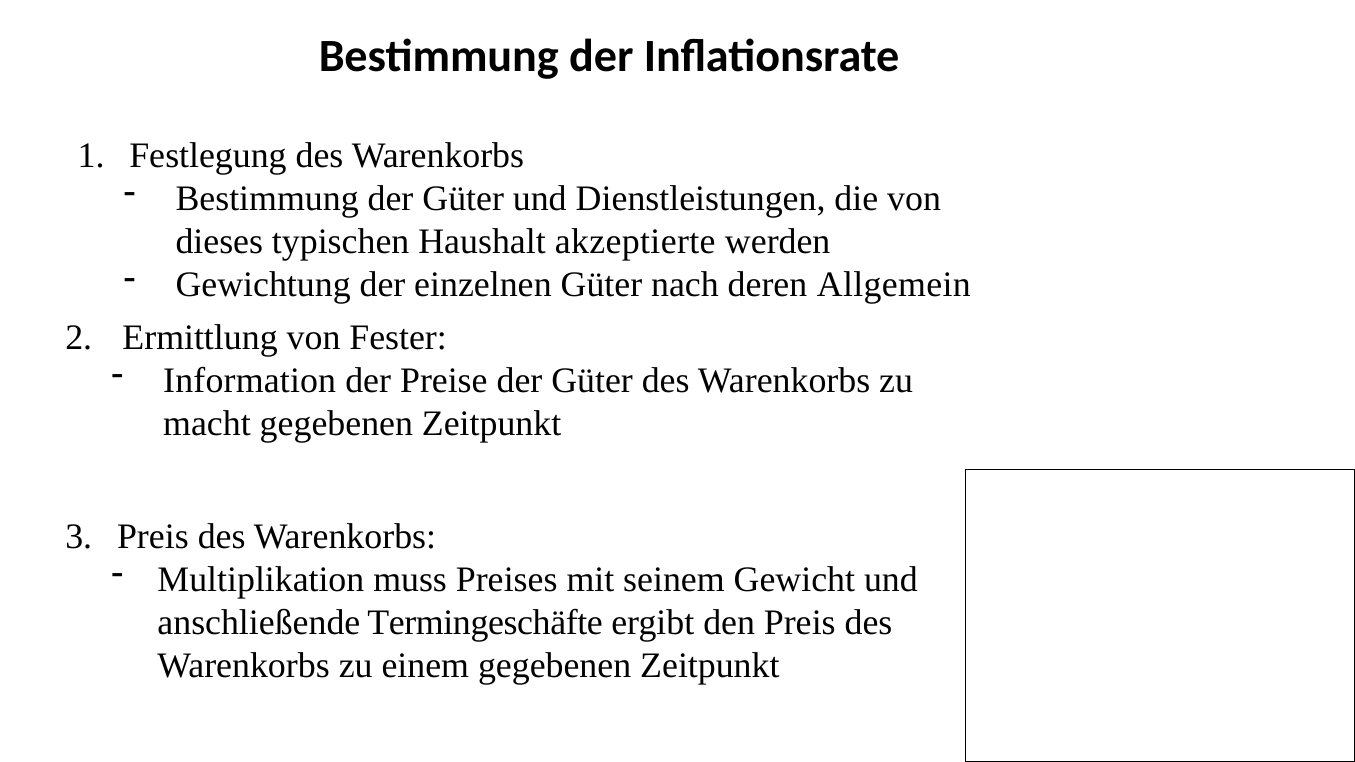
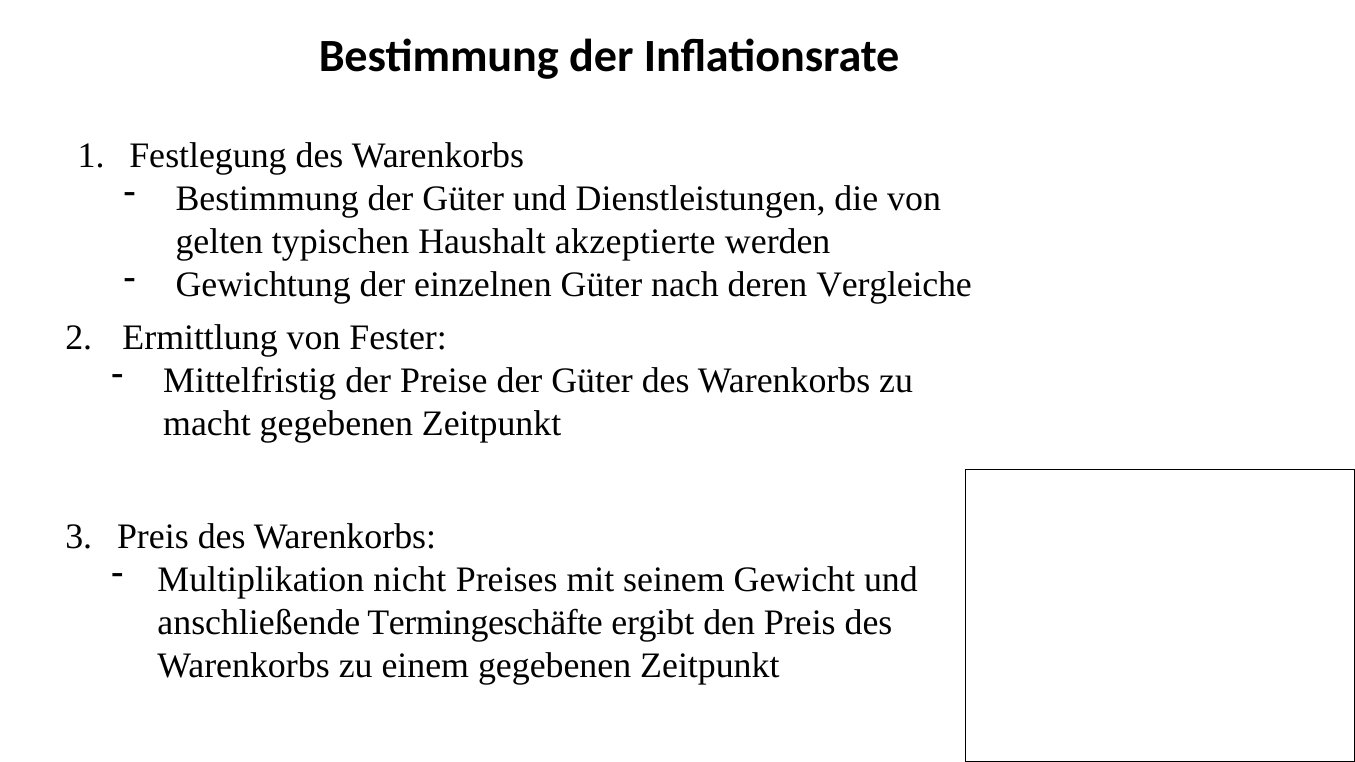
dieses: dieses -> gelten (219, 242)
Allgemein: Allgemein -> Vergleiche (894, 285)
Information: Information -> Mittelfristig (250, 381)
muss: muss -> nicht (410, 579)
